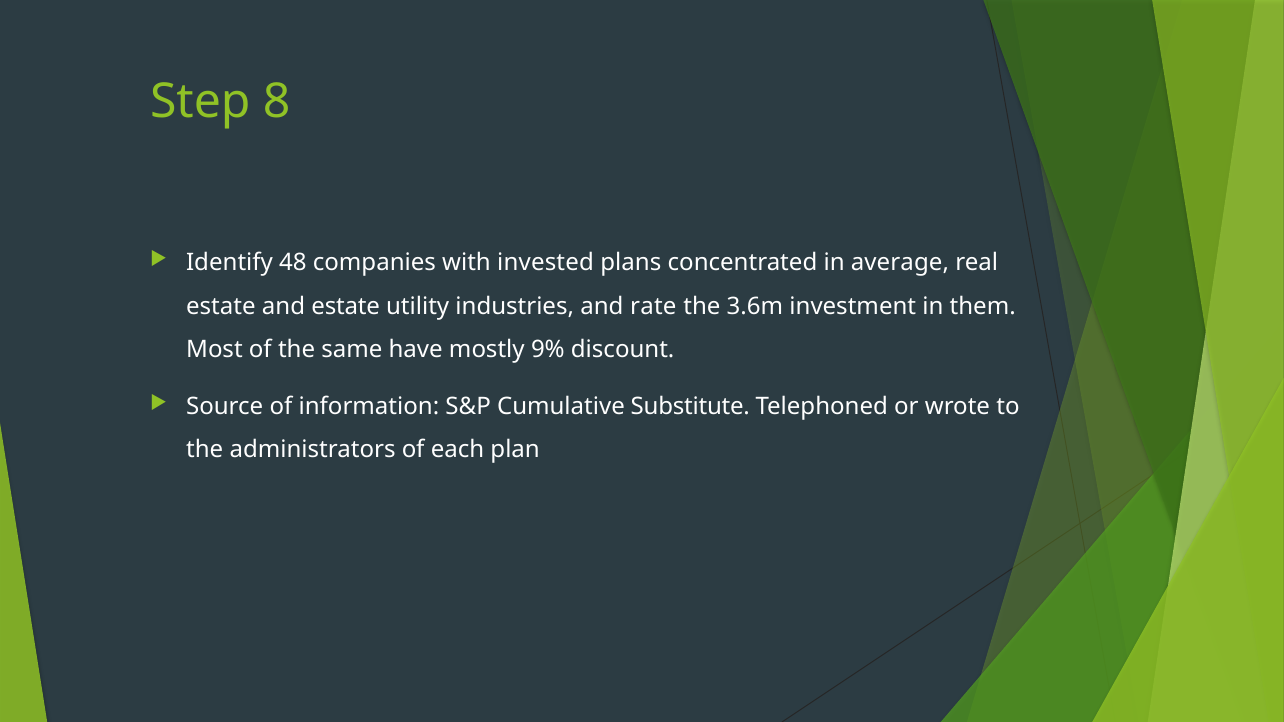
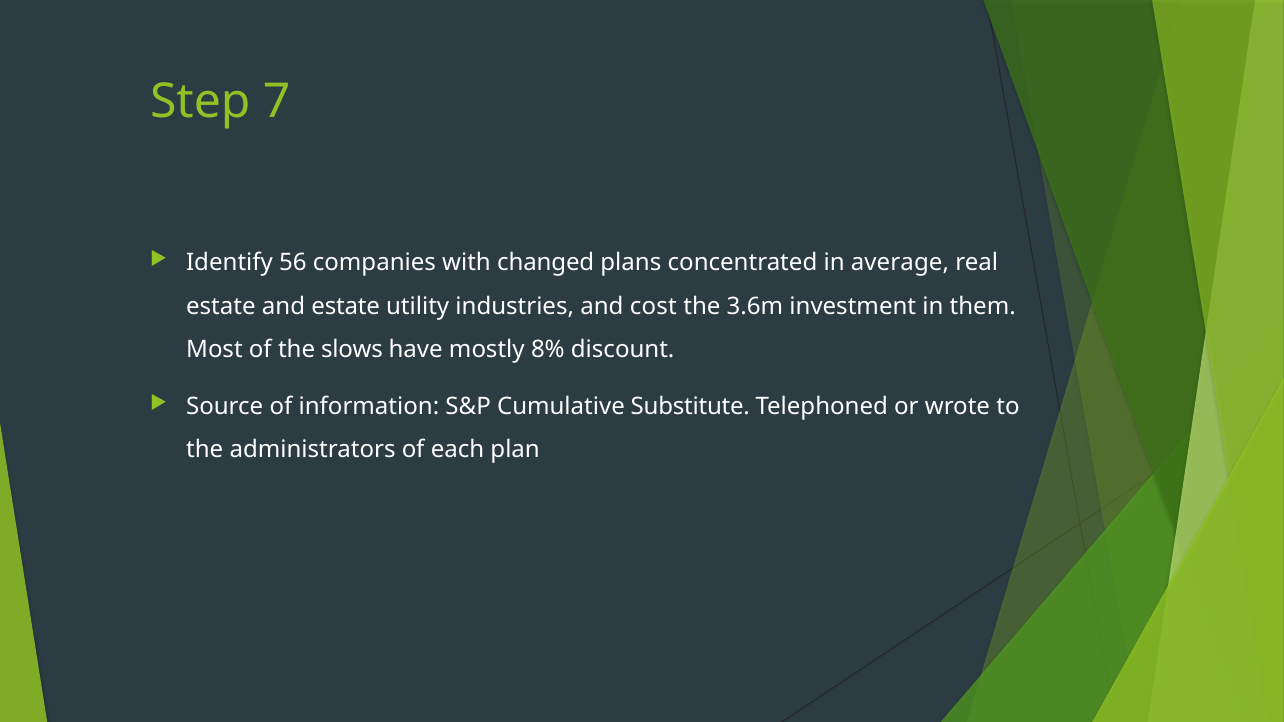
8: 8 -> 7 (277, 101)
48: 48 -> 56 (293, 263)
invested: invested -> changed (546, 263)
rate: rate -> cost (653, 306)
same: same -> slows (352, 350)
9%: 9% -> 8% (548, 350)
